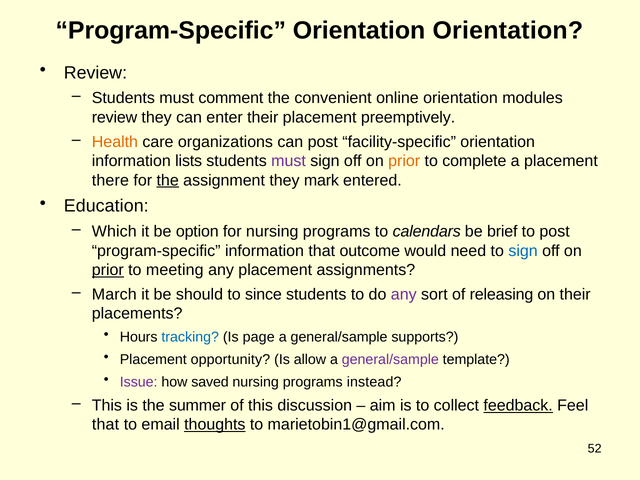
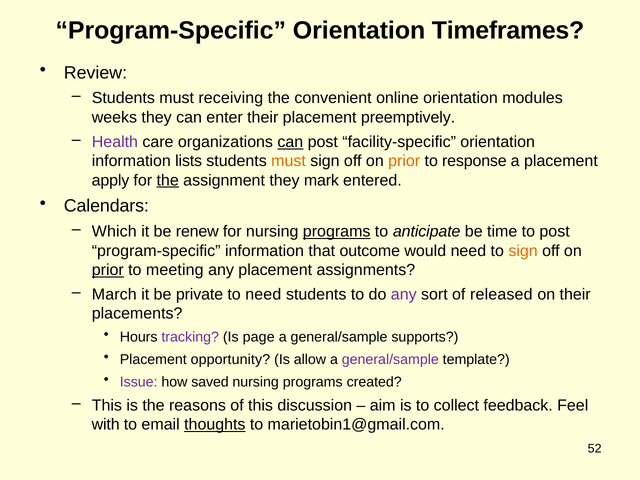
Orientation Orientation: Orientation -> Timeframes (508, 31)
comment: comment -> receiving (231, 98)
review: review -> weeks (114, 117)
Health colour: orange -> purple (115, 142)
can underline: none -> present (290, 142)
must colour: purple -> orange (289, 161)
complete: complete -> response (474, 161)
there: there -> apply (111, 180)
Education: Education -> Calendars (106, 206)
option: option -> renew (197, 232)
programs underline: none -> present (337, 232)
calendars: calendars -> anticipate (427, 232)
brief: brief -> time (502, 232)
sign colour: blue -> orange (523, 251)
should: should -> private (200, 295)
to since: since -> need (263, 295)
releasing: releasing -> released (501, 295)
tracking colour: blue -> purple (190, 337)
instead: instead -> created (374, 382)
summer: summer -> reasons (197, 405)
feedback underline: present -> none (518, 405)
that: that -> with (106, 425)
